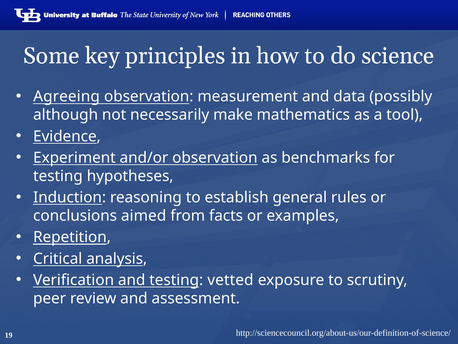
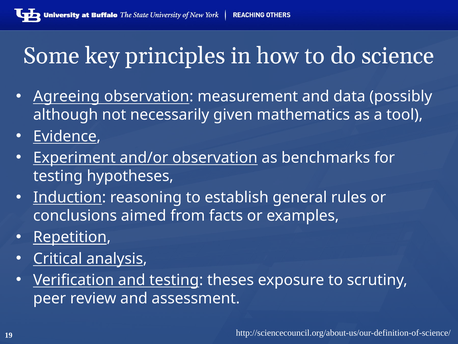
make: make -> given (233, 115)
vetted: vetted -> theses (231, 280)
